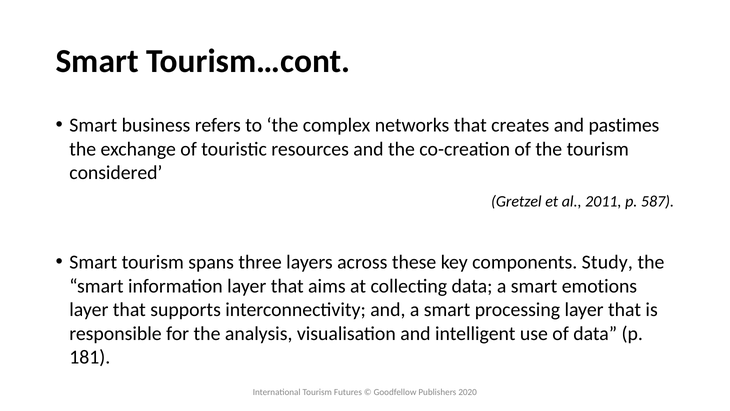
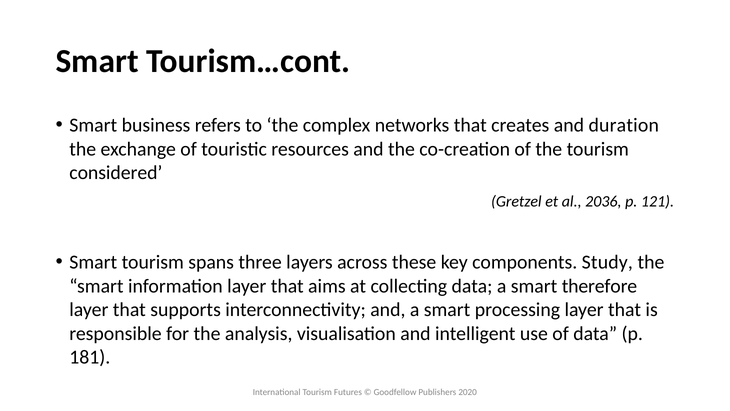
pastimes: pastimes -> duration (624, 125)
2011: 2011 -> 2036 (603, 201)
587: 587 -> 121 (658, 201)
emotions: emotions -> therefore (599, 286)
